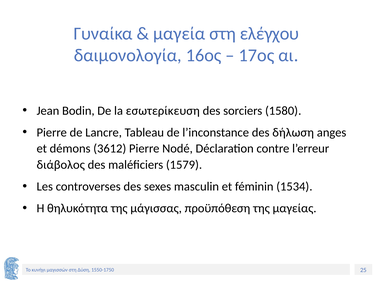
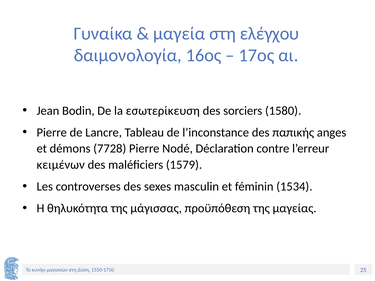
δήλωση: δήλωση -> παπικής (293, 133)
3612: 3612 -> 7728 (110, 149)
διάβολος: διάβολος -> κειμένων (61, 165)
